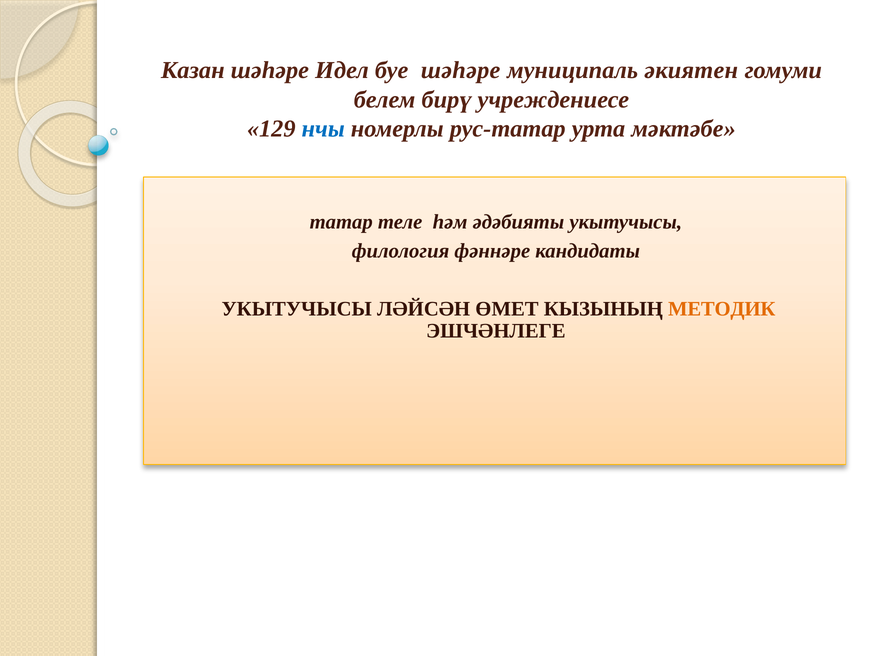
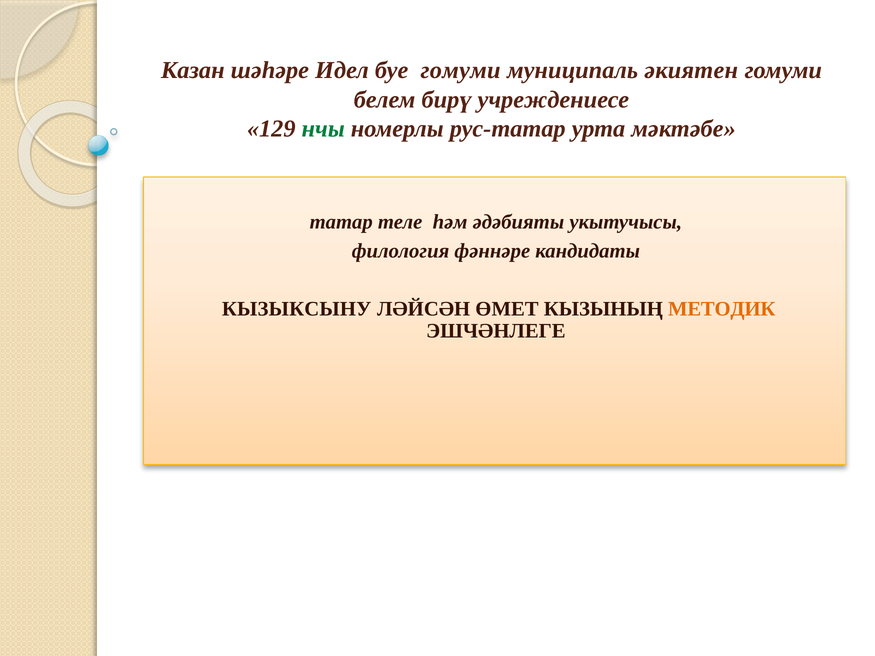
буе шәһәре: шәһәре -> гомуми (461, 70)
нчы colour: blue -> green (323, 129)
УКЫТУЧЫСЫ: УКЫТУЧЫСЫ -> КЫЗЫКСЫНУ (297, 309)
